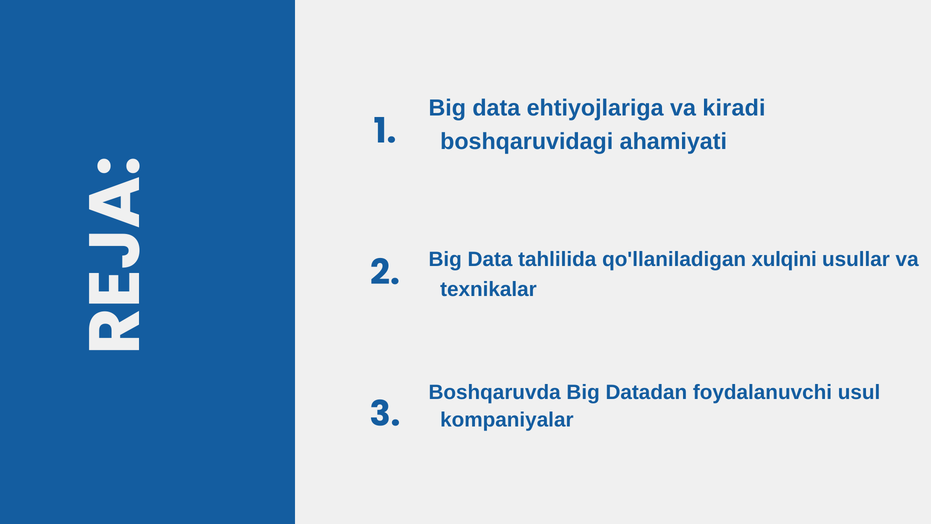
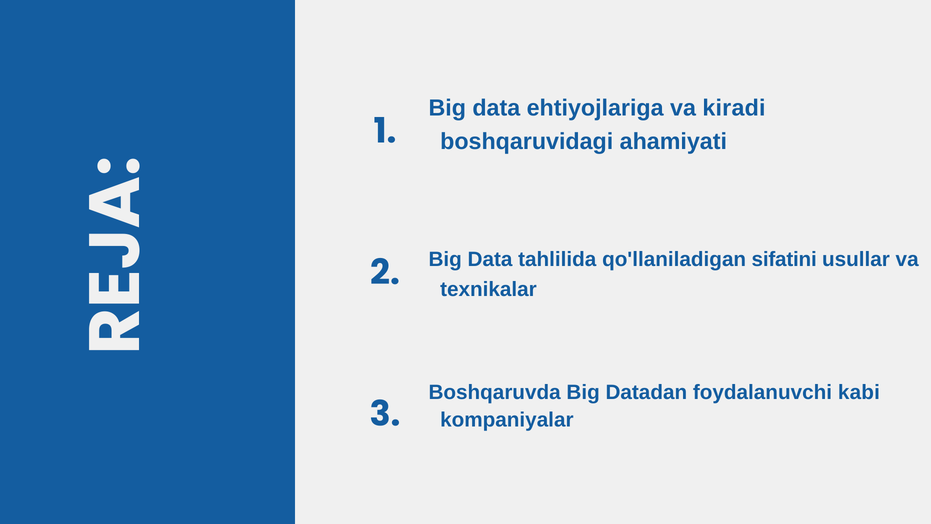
xulqini: xulqini -> sifatini (784, 259)
usul: usul -> kabi (859, 392)
